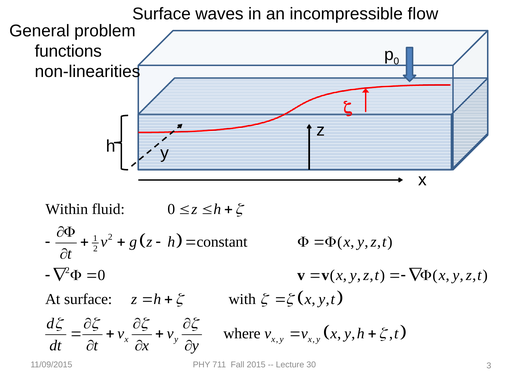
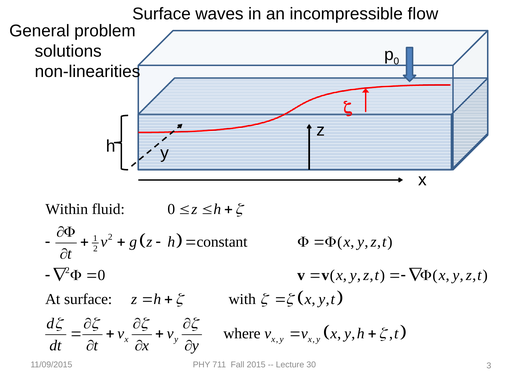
functions: functions -> solutions (68, 51)
